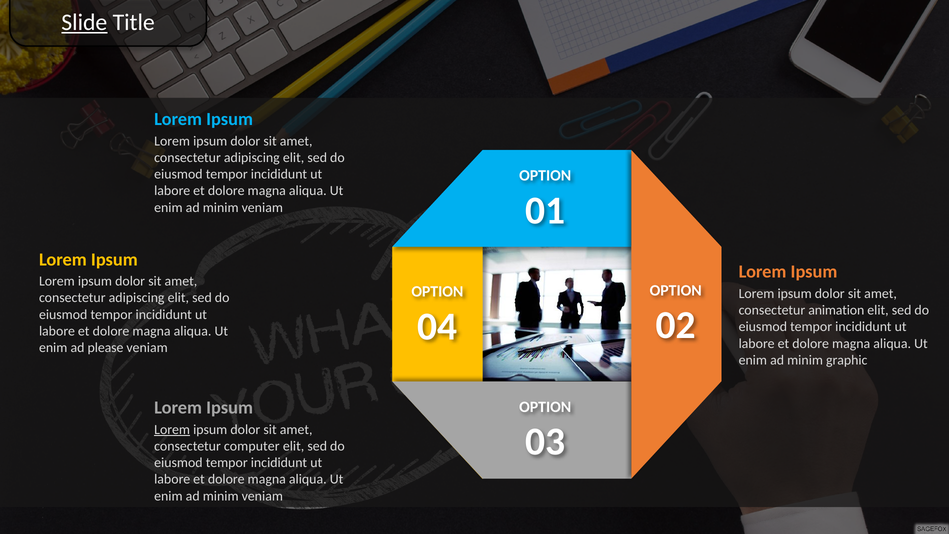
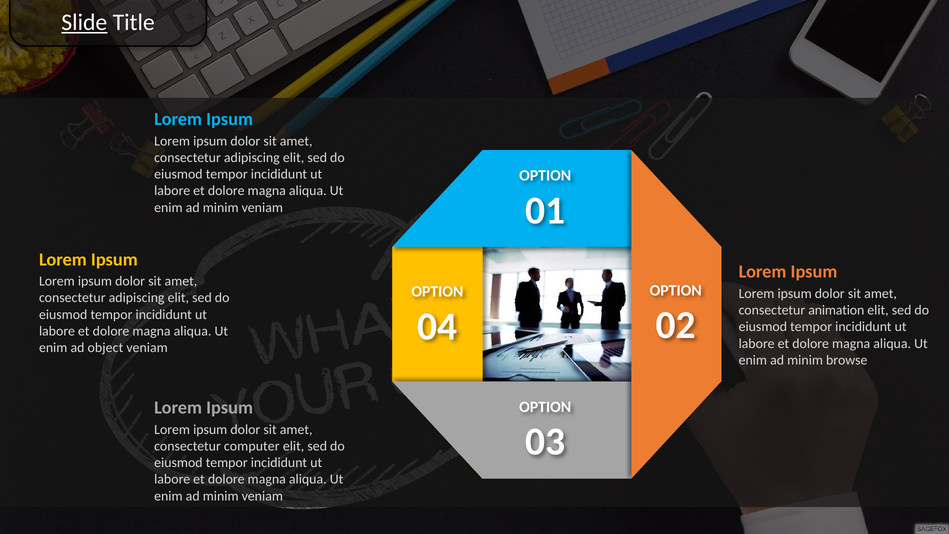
please: please -> object (105, 348)
graphic: graphic -> browse (847, 360)
Lorem underline: present -> none (172, 429)
